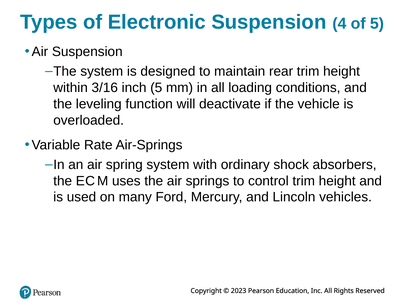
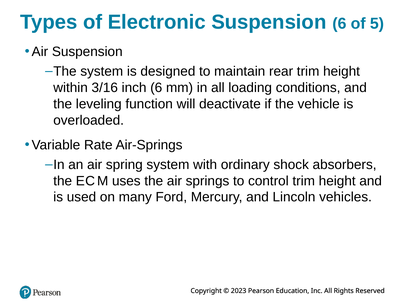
Suspension 4: 4 -> 6 (339, 23)
inch 5: 5 -> 6 (156, 88)
